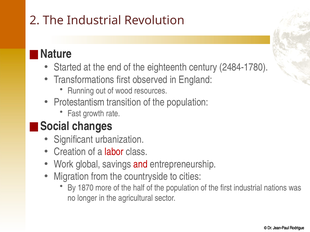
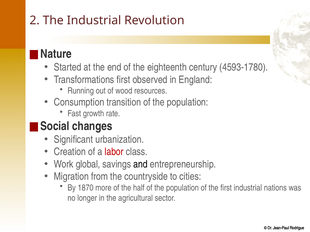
2484-1780: 2484-1780 -> 4593-1780 (244, 67)
Protestantism: Protestantism -> Consumption (79, 103)
and colour: red -> black (140, 165)
